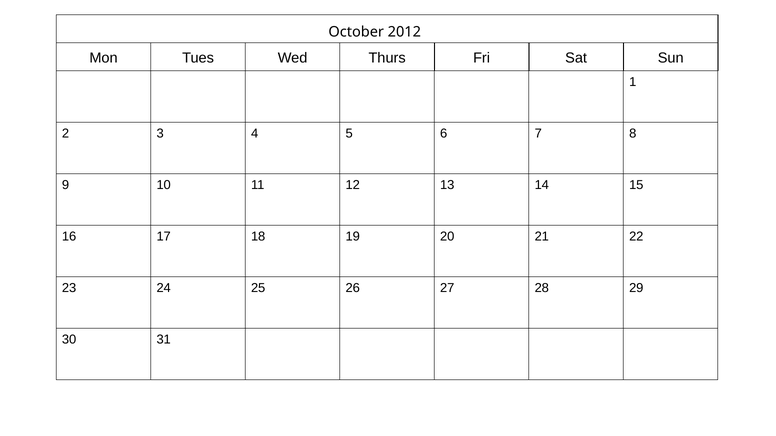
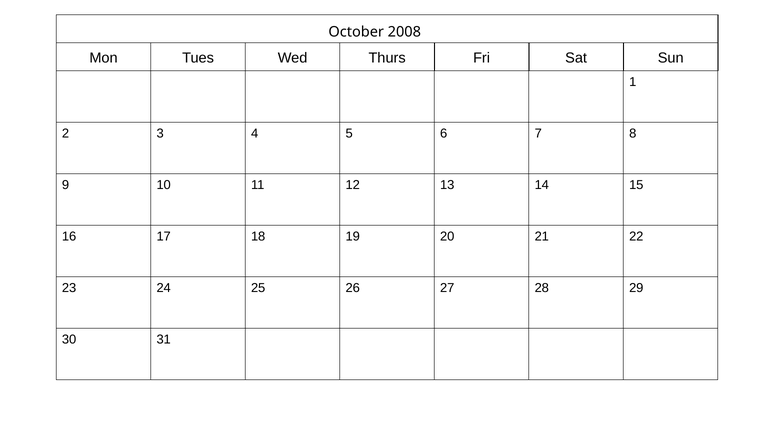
2012: 2012 -> 2008 (404, 32)
